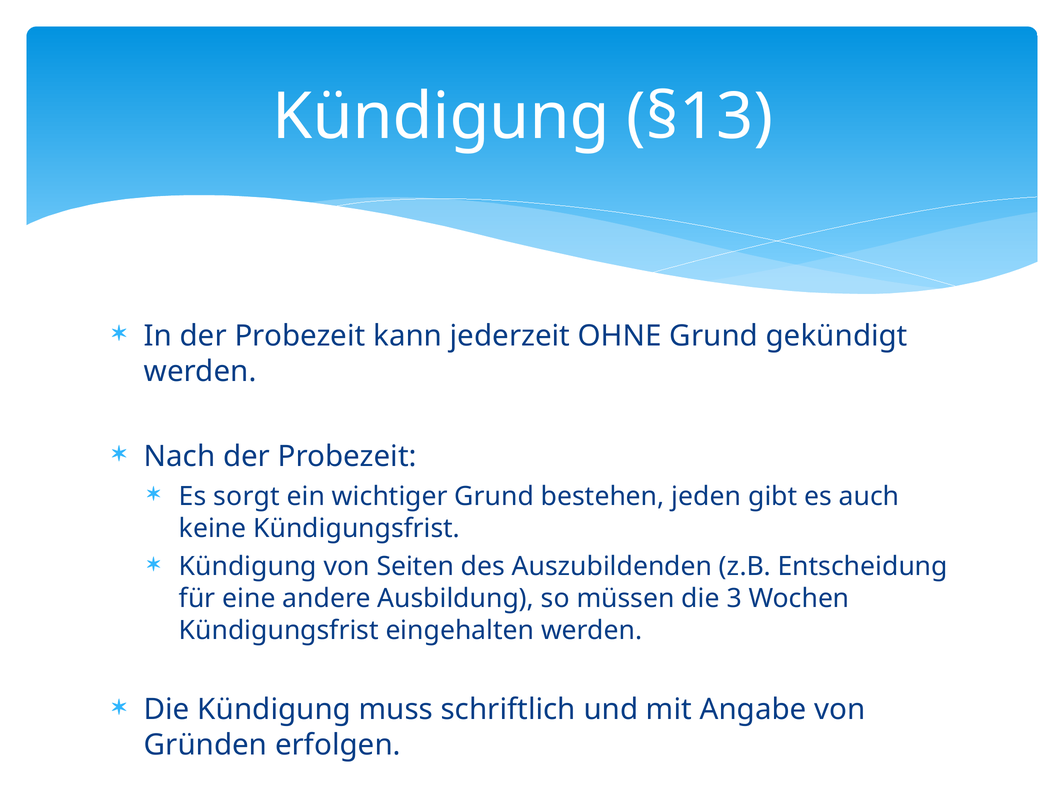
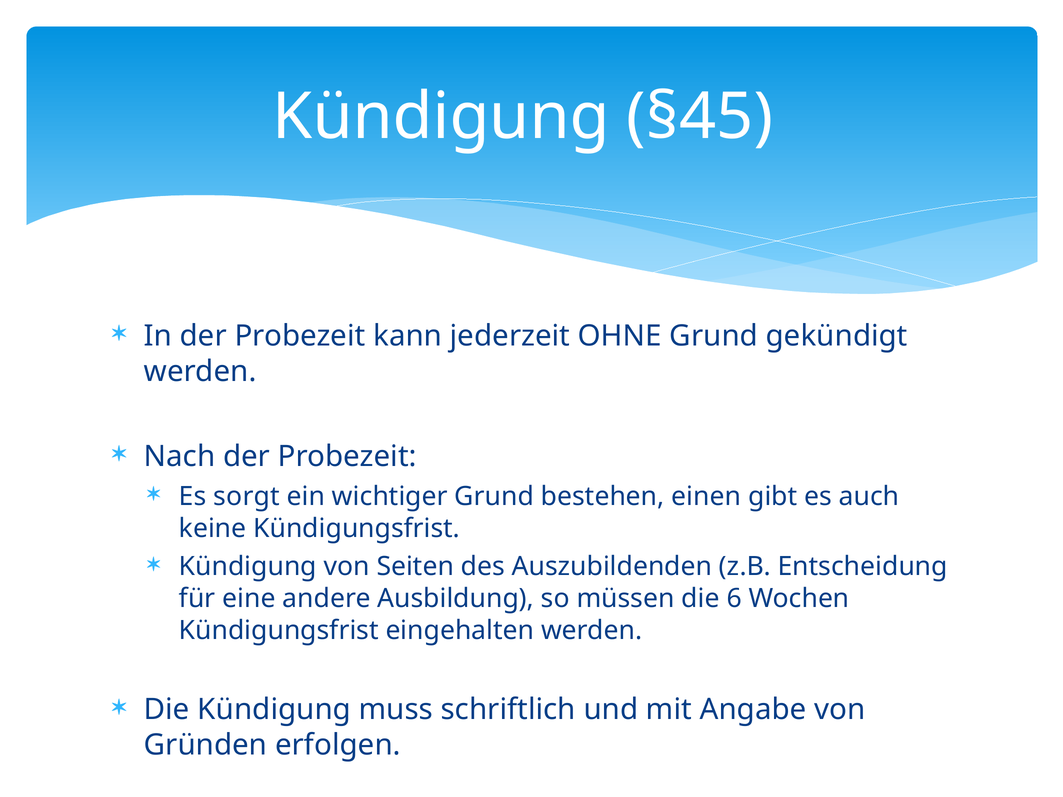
§13: §13 -> §45 (700, 117)
jeden: jeden -> einen (706, 497)
3: 3 -> 6 (734, 599)
